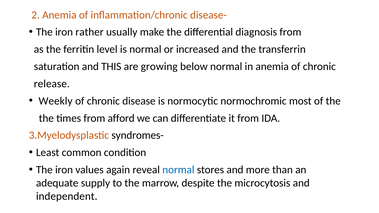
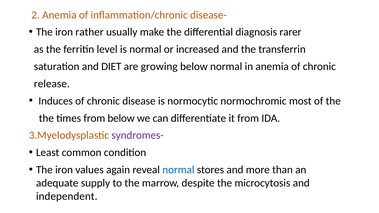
diagnosis from: from -> rarer (290, 32)
THIS: THIS -> DIET (111, 67)
Weekly: Weekly -> Induces (56, 101)
from afford: afford -> below (121, 118)
syndromes- colour: black -> purple (138, 135)
